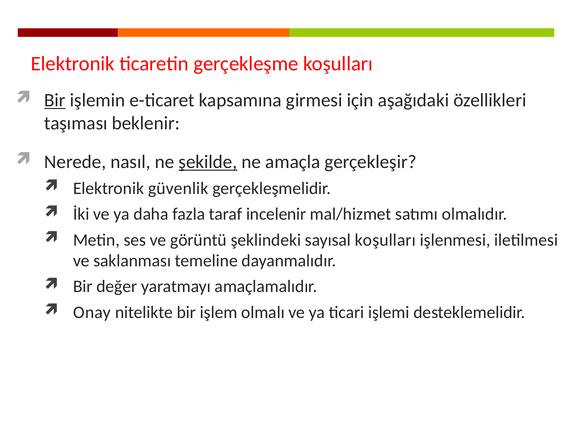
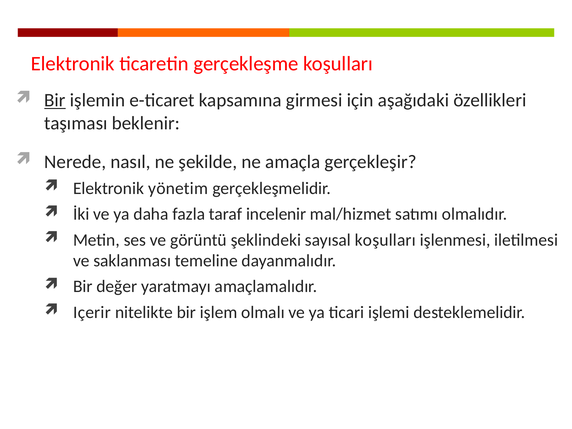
şekilde underline: present -> none (208, 162)
güvenlik: güvenlik -> yönetim (178, 188)
Onay: Onay -> Içerir (92, 312)
